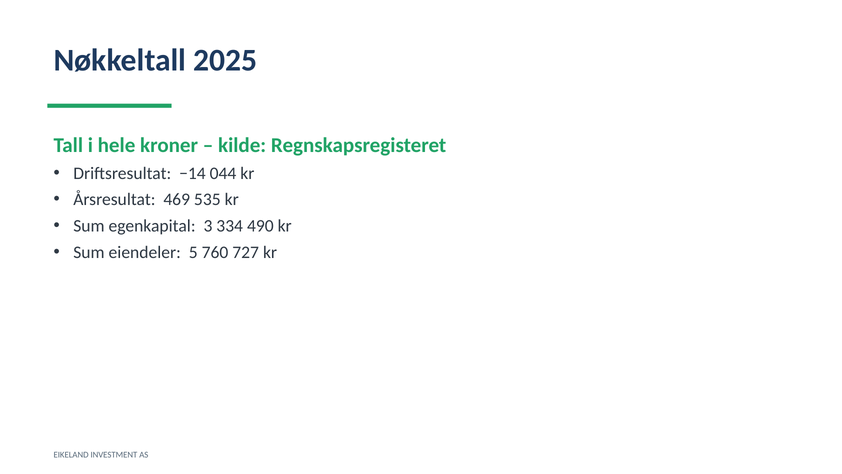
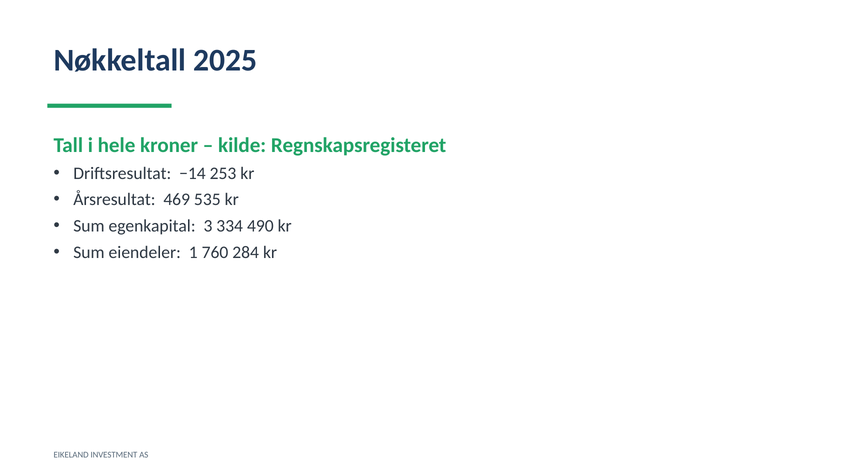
044: 044 -> 253 (223, 173)
5: 5 -> 1 (193, 252)
727: 727 -> 284 (246, 252)
